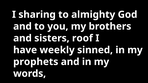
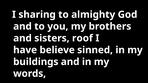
weekly: weekly -> believe (57, 50)
prophets: prophets -> buildings (36, 62)
